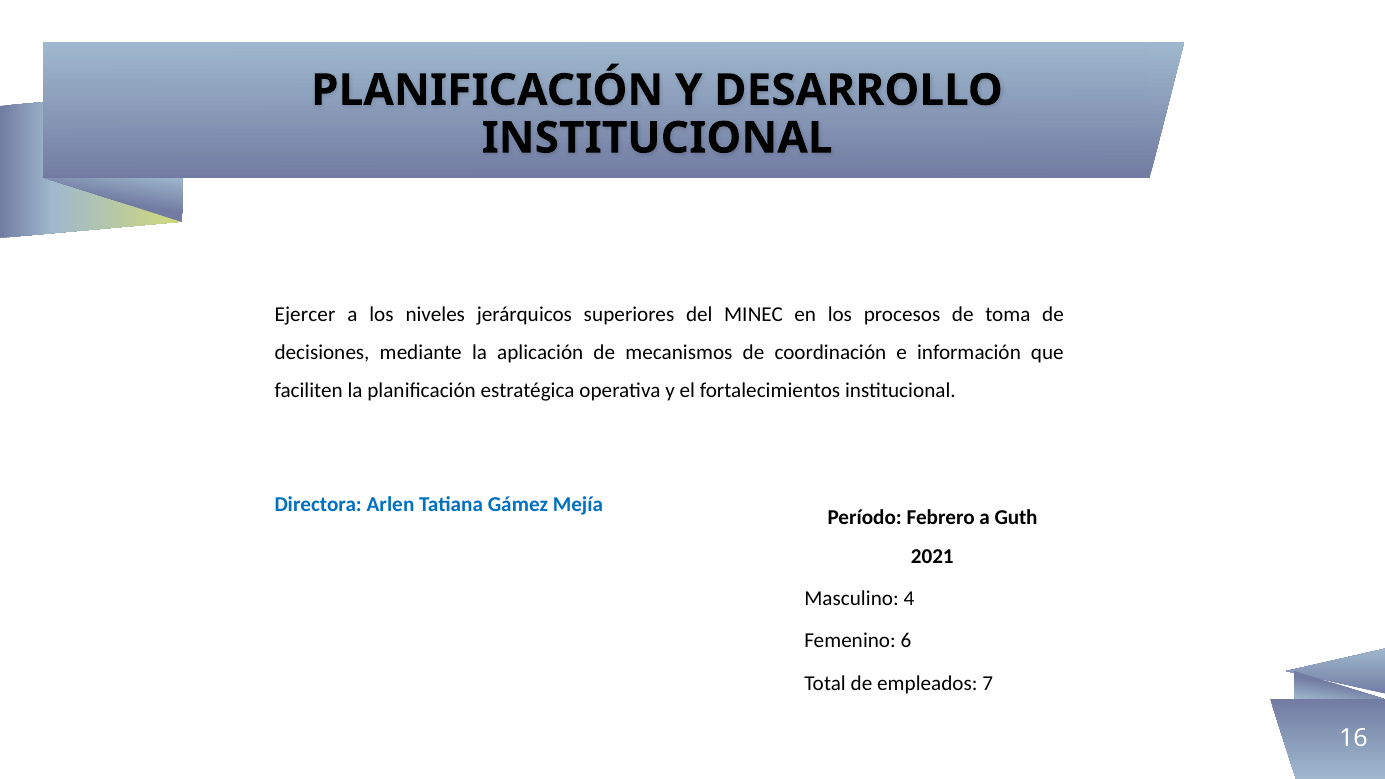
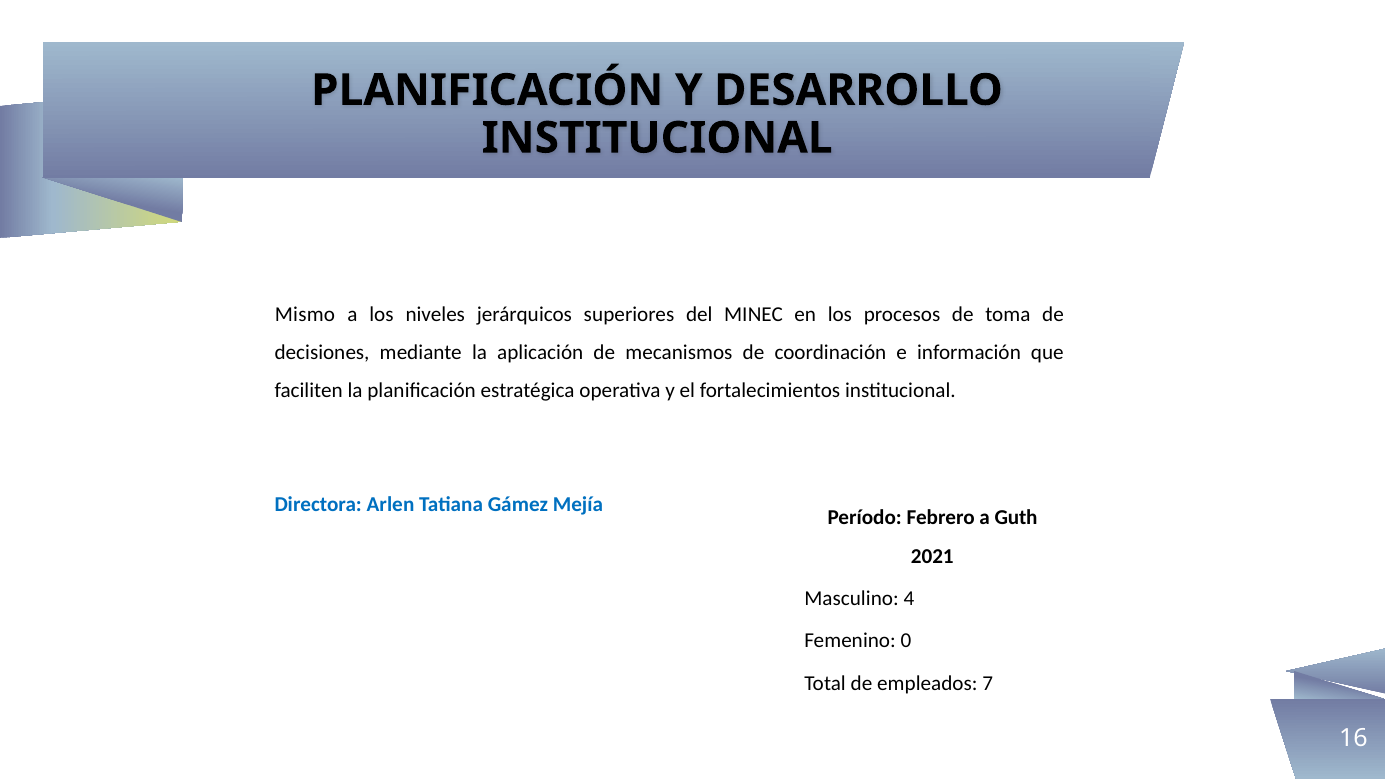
Ejercer: Ejercer -> Mismo (305, 314)
6: 6 -> 0 (906, 641)
